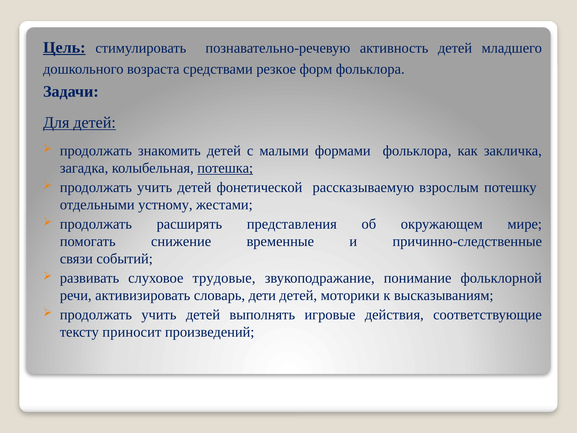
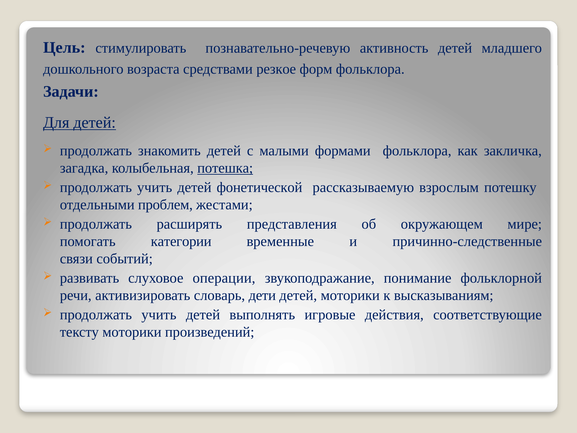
Цель underline: present -> none (64, 47)
устному: устному -> проблем (165, 205)
снижение: снижение -> категории (181, 241)
трудовые: трудовые -> операции (224, 278)
тексту приносит: приносит -> моторики (132, 332)
